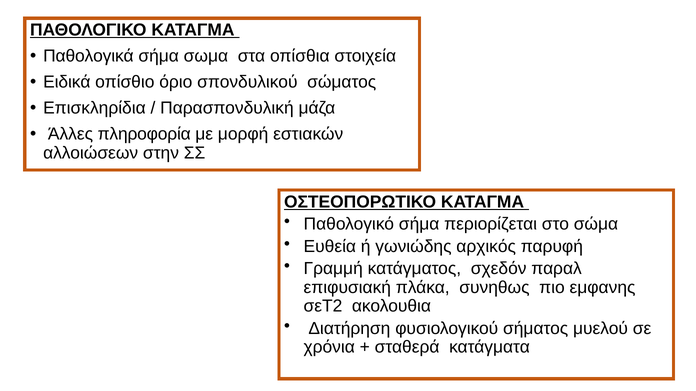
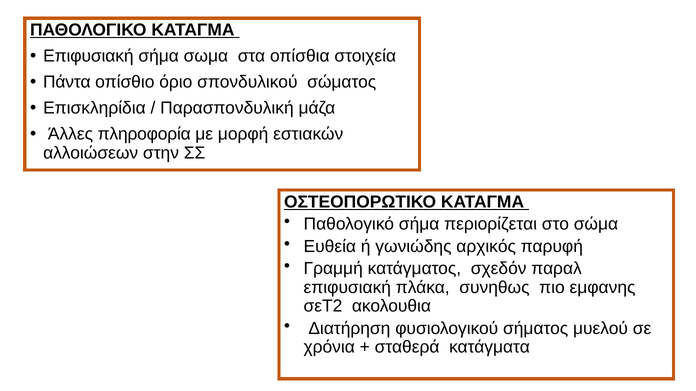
Παθολογικά: Παθολογικά -> Επιφυσιακή (88, 56)
Ειδικά: Ειδικά -> Πάντα (67, 82)
